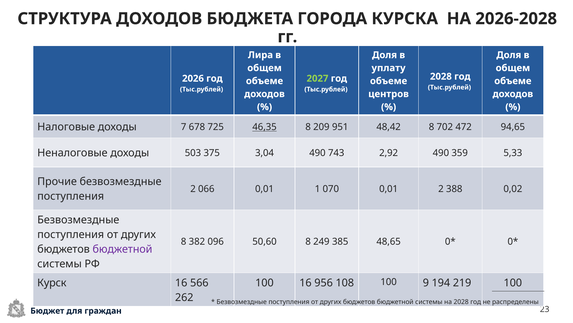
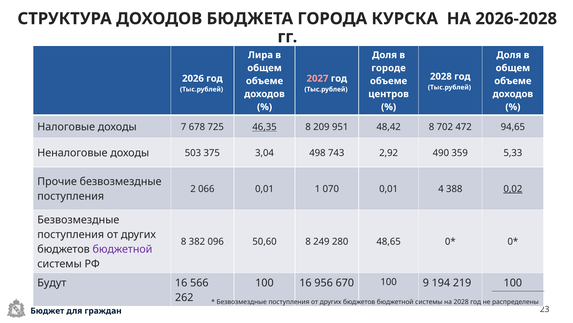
уплату: уплату -> городе (389, 68)
2027 colour: light green -> pink (317, 78)
3,04 490: 490 -> 498 (317, 153)
0,01 2: 2 -> 4 (441, 189)
0,02 underline: none -> present (513, 189)
385: 385 -> 280 (340, 241)
Курск: Курск -> Будут (52, 282)
108: 108 -> 670 (345, 282)
